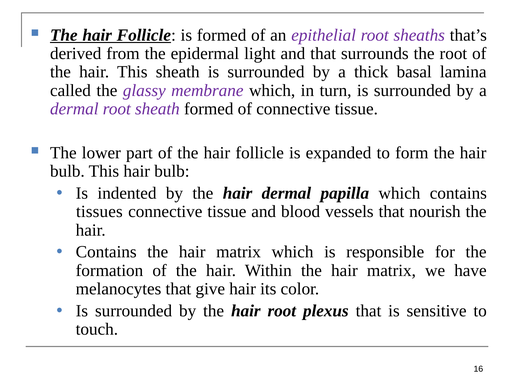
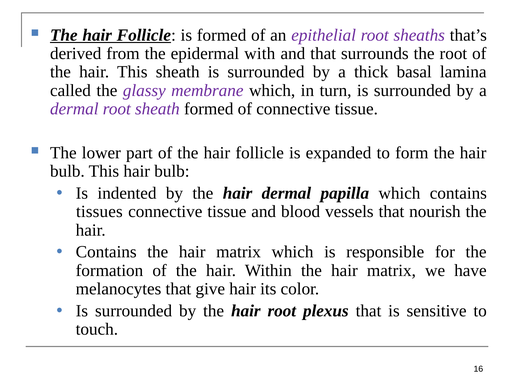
light: light -> with (260, 54)
